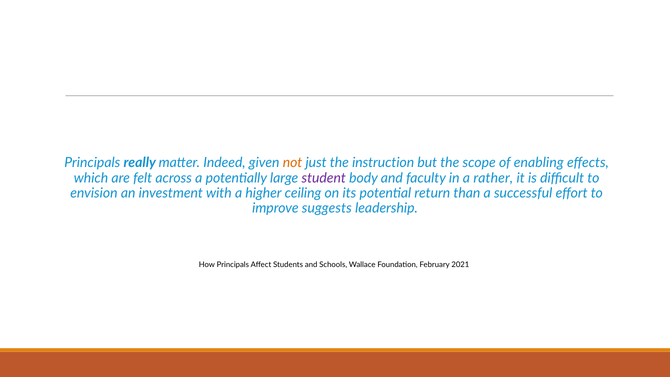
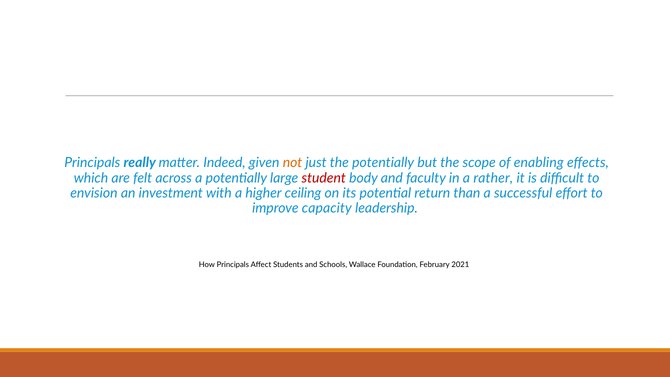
the instruction: instruction -> potentially (383, 163)
student colour: purple -> red (324, 178)
suggests: suggests -> capacity (327, 208)
